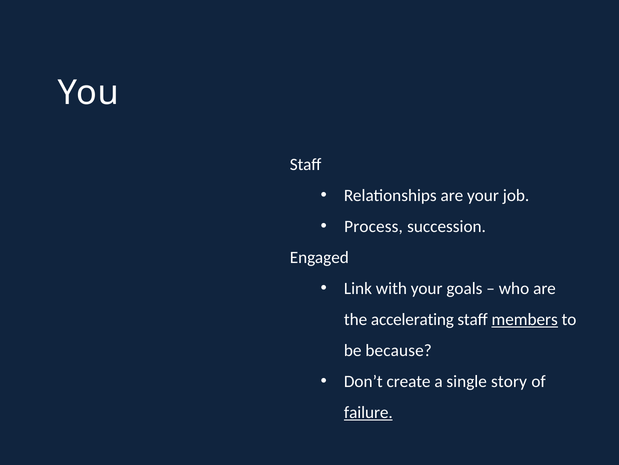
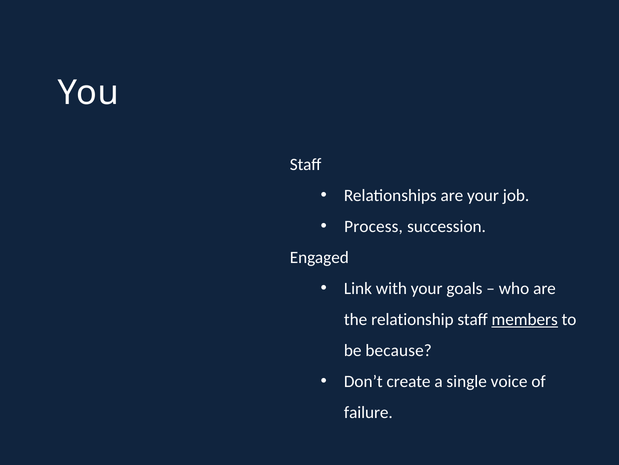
accelerating: accelerating -> relationship (412, 319)
story: story -> voice (509, 381)
failure underline: present -> none (368, 412)
